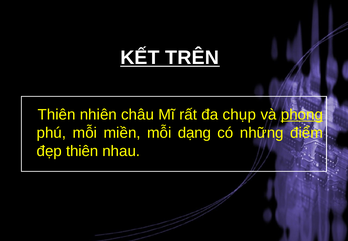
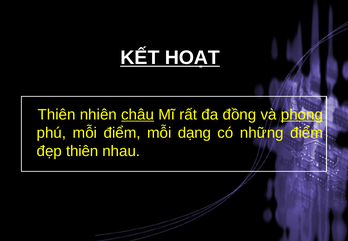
TRÊN: TRÊN -> HOẠT (192, 58)
châu underline: none -> present (138, 115)
chụp: chụp -> đồng (239, 115)
mỗi miền: miền -> điểm (122, 133)
